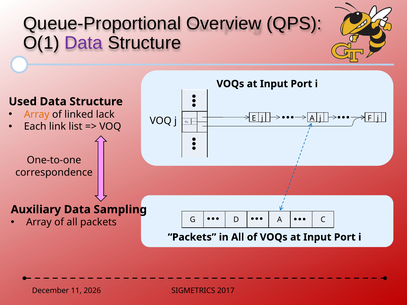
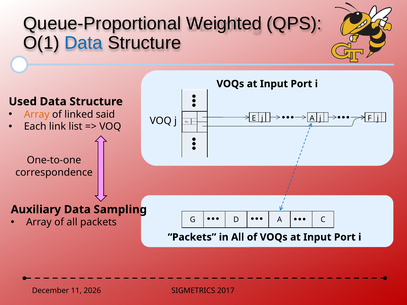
Overview: Overview -> Weighted (224, 23)
Data colour: purple -> blue (84, 43)
lack: lack -> said (105, 114)
